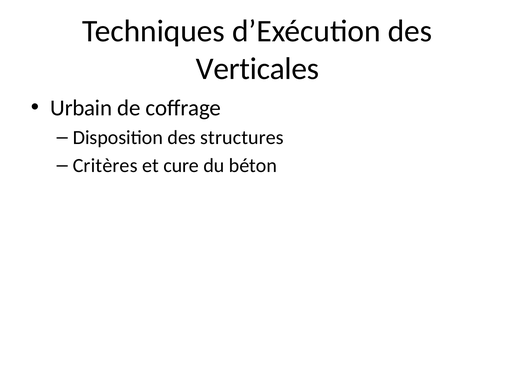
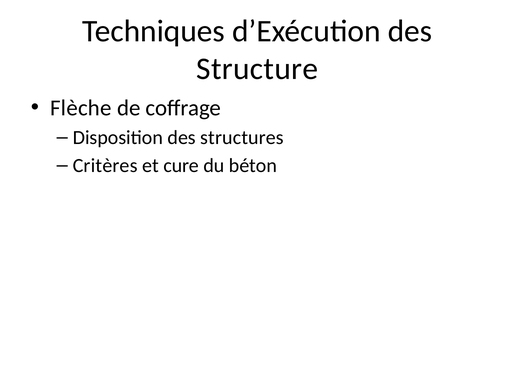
Verticales: Verticales -> Structure (257, 69)
Urbain: Urbain -> Flèche (81, 108)
